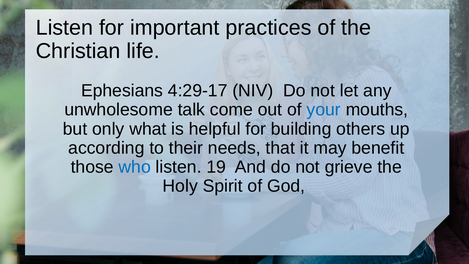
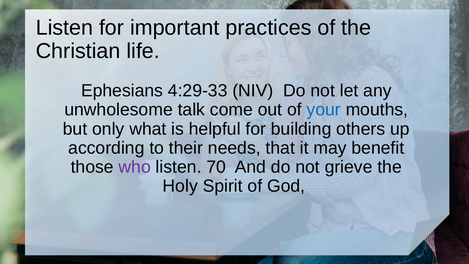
4:29-17: 4:29-17 -> 4:29-33 (198, 91)
who colour: blue -> purple (135, 167)
19: 19 -> 70 (216, 167)
